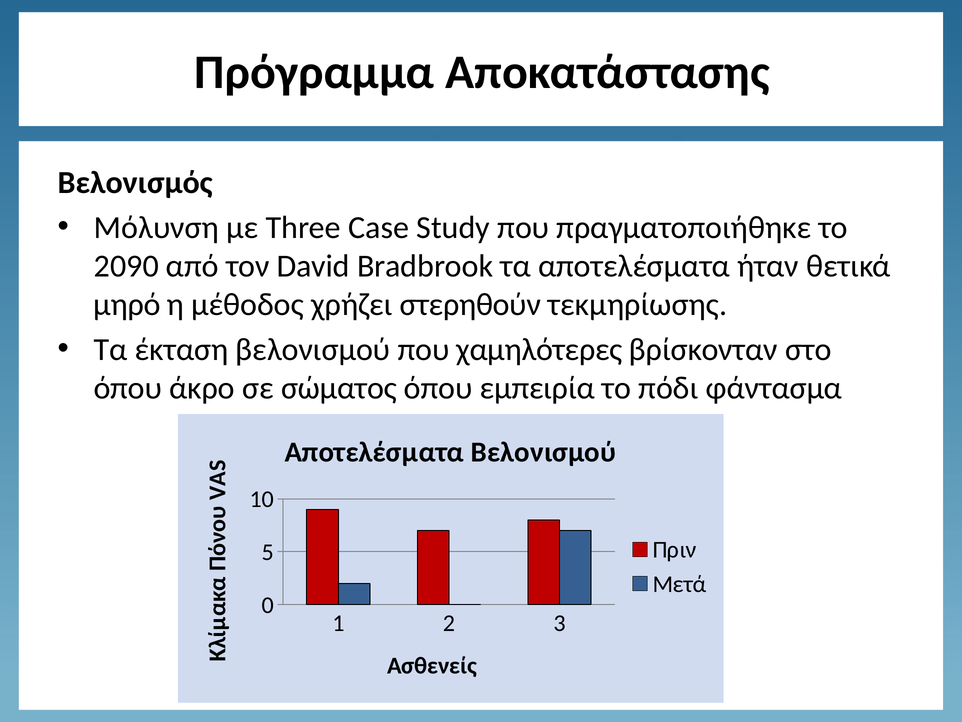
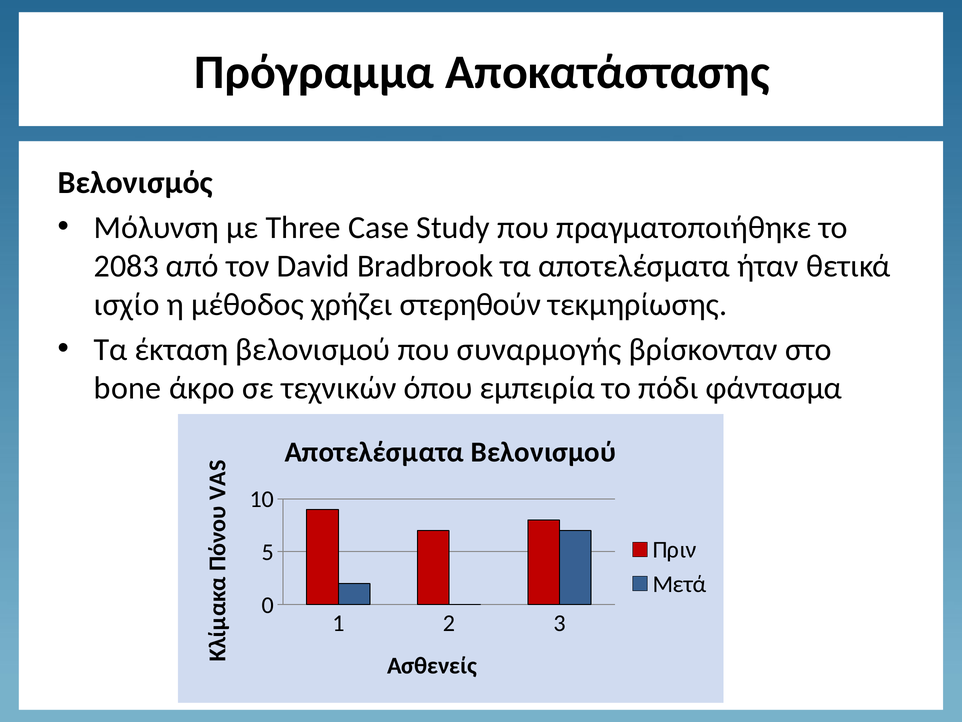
2090: 2090 -> 2083 (126, 266)
μηρό: μηρό -> ισχίο (127, 304)
χαμηλότερες: χαμηλότερες -> συναρμογής (539, 349)
όπου: όπου -> bone (128, 388)
σώματος: σώματος -> τεχνικών (339, 388)
